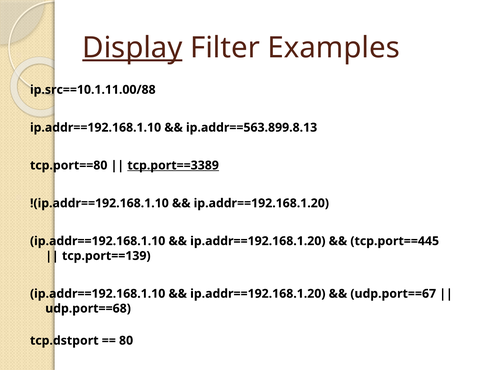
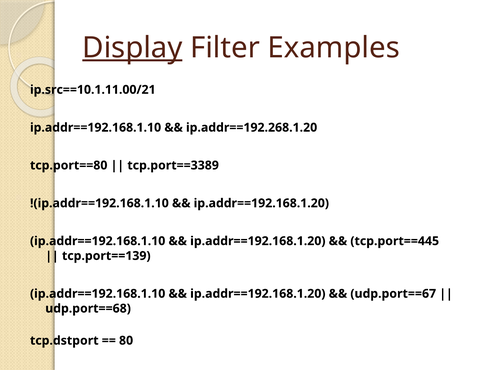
ip.src==10.1.11.00/88: ip.src==10.1.11.00/88 -> ip.src==10.1.11.00/21 (93, 90)
ip.addr==563.899.8.13: ip.addr==563.899.8.13 -> ip.addr==192.268.1.20 (252, 127)
tcp.port==3389 underline: present -> none (173, 165)
